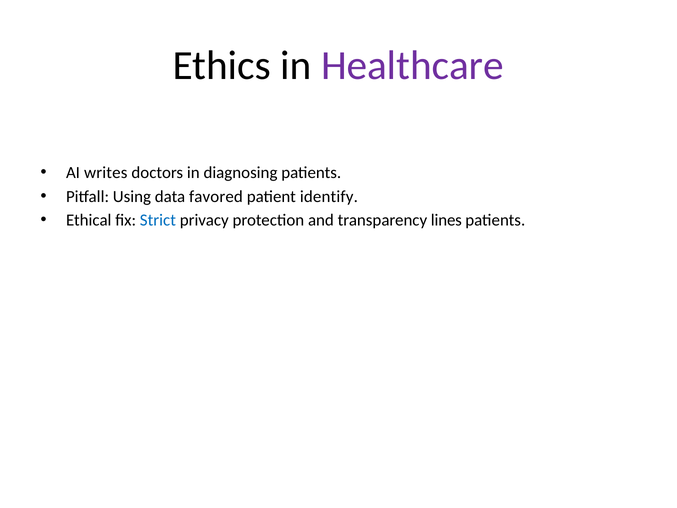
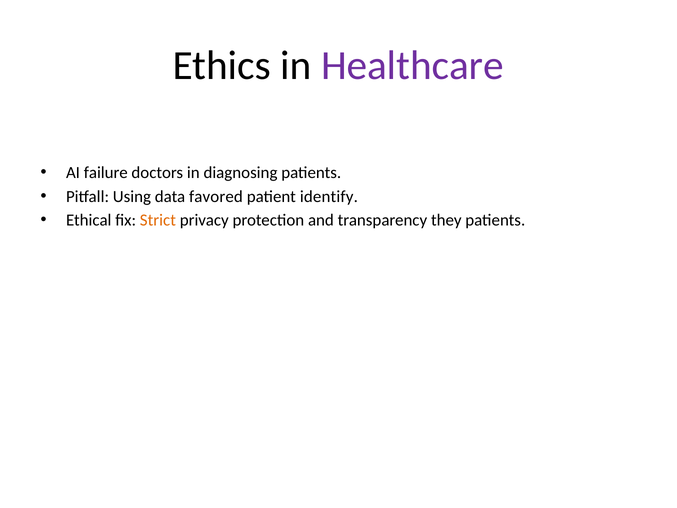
writes: writes -> failure (106, 173)
Strict colour: blue -> orange (158, 220)
lines: lines -> they (446, 220)
